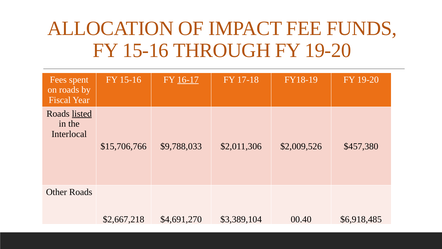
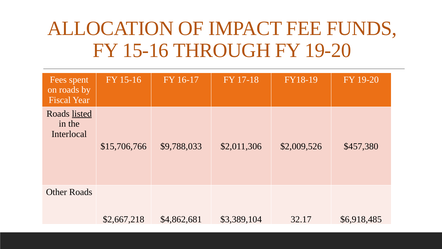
16-17 underline: present -> none (188, 80)
$4,691,270: $4,691,270 -> $4,862,681 (181, 219)
00.40: 00.40 -> 32.17 (301, 219)
